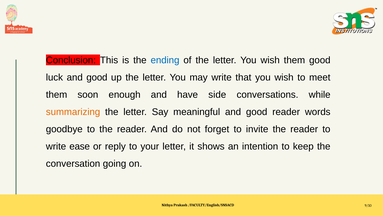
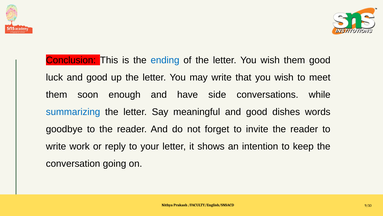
summarizing colour: orange -> blue (73, 112)
good reader: reader -> dishes (286, 112)
ease: ease -> work (80, 146)
